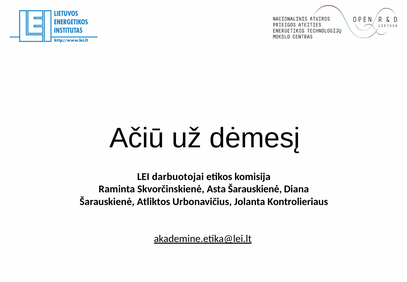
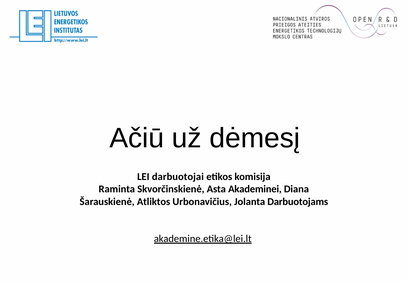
Asta Šarauskienė: Šarauskienė -> Akademinei (255, 189)
Kontrolieriaus: Kontrolieriaus -> Darbuotojams (298, 202)
